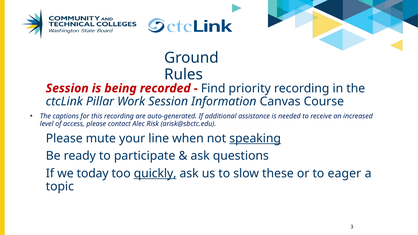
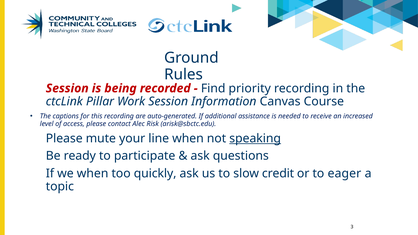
we today: today -> when (93, 174)
quickly underline: present -> none (155, 174)
these: these -> credit (278, 174)
